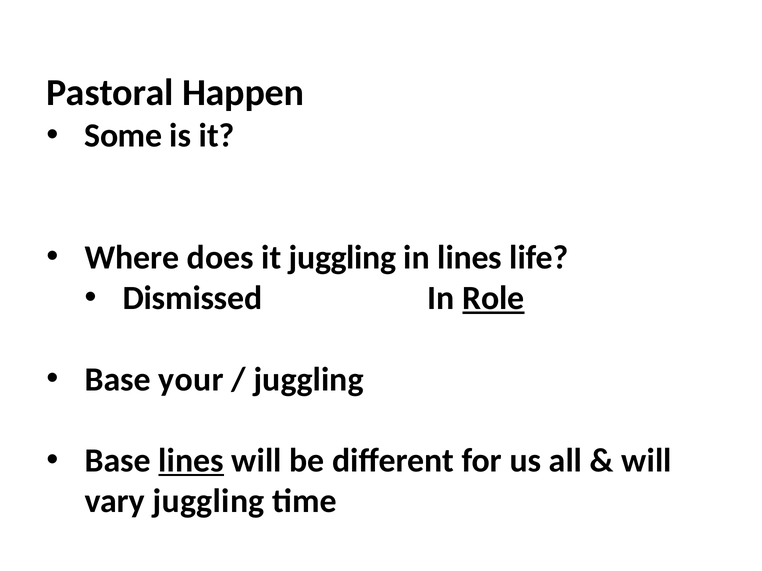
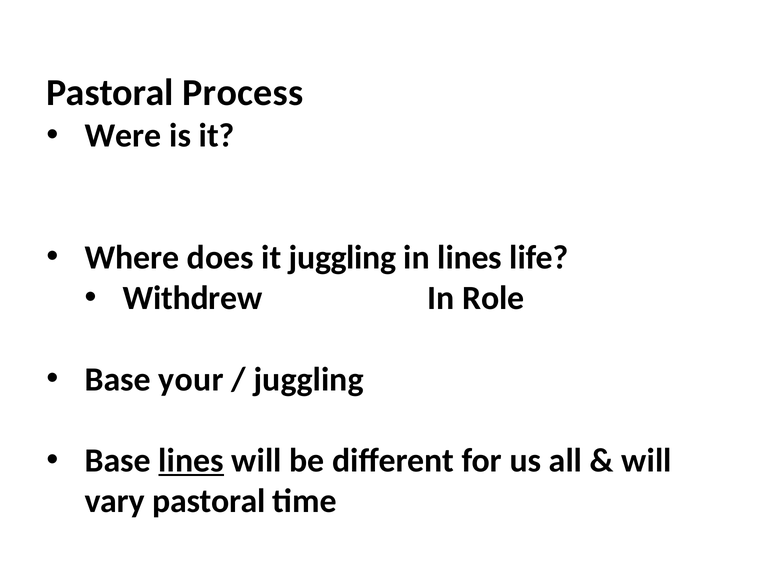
Happen: Happen -> Process (243, 93)
Some: Some -> Were (123, 136)
Dismissed: Dismissed -> Withdrew (192, 298)
Role underline: present -> none (493, 298)
vary juggling: juggling -> pastoral (209, 502)
